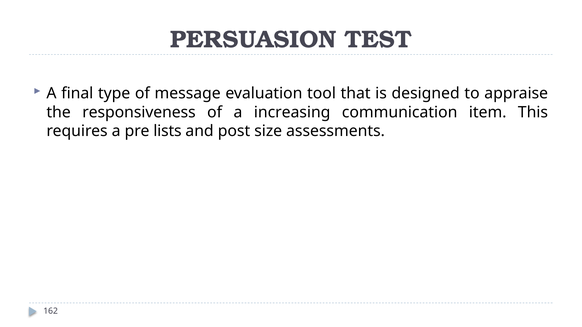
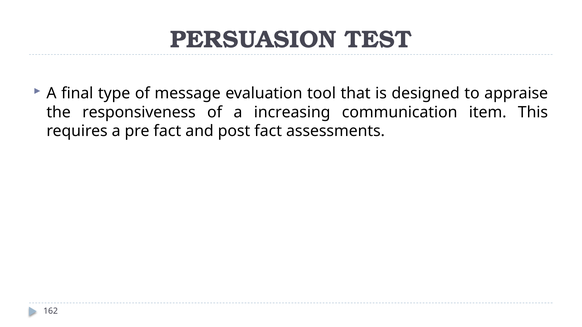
pre lists: lists -> fact (167, 131)
post size: size -> fact (268, 131)
